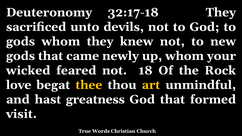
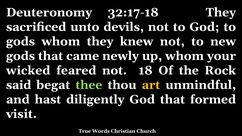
love: love -> said (19, 85)
thee colour: yellow -> light green (89, 85)
greatness: greatness -> diligently (95, 100)
